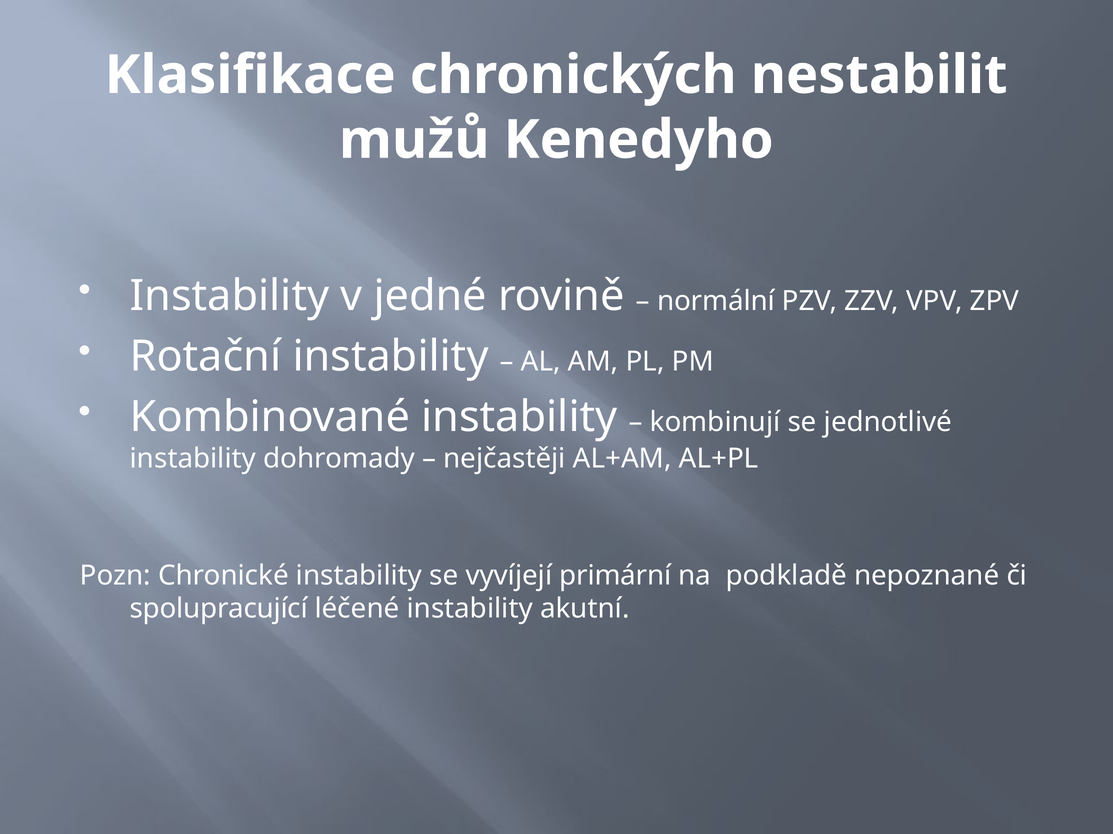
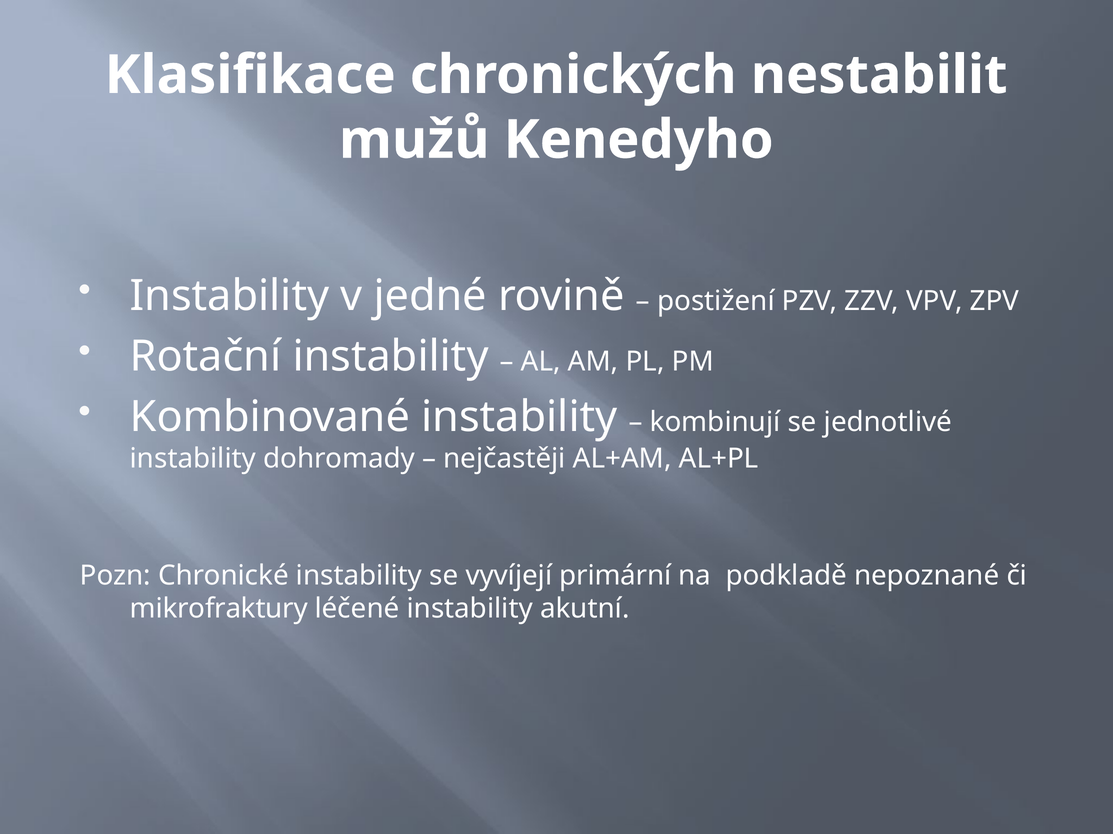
normální: normální -> postižení (716, 301)
spolupracující: spolupracující -> mikrofraktury (219, 609)
